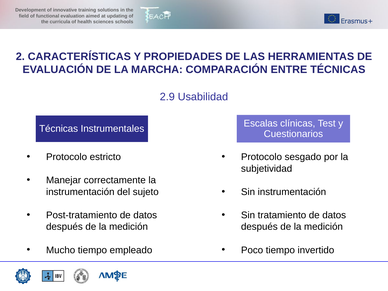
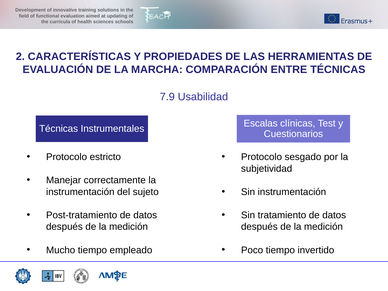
2.9: 2.9 -> 7.9 (167, 97)
